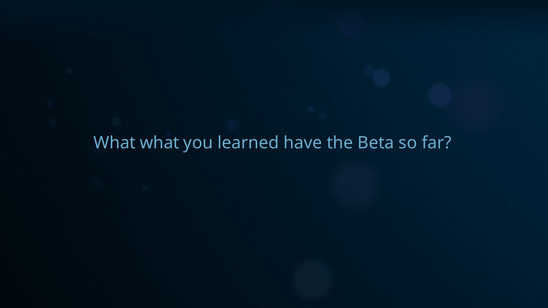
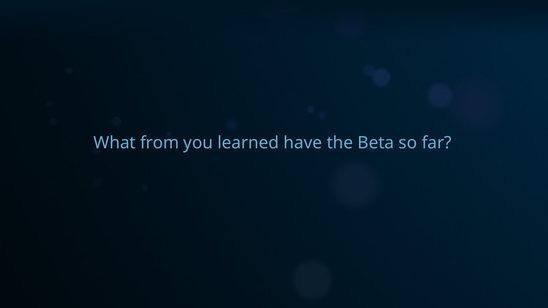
What what: what -> from (160, 143)
